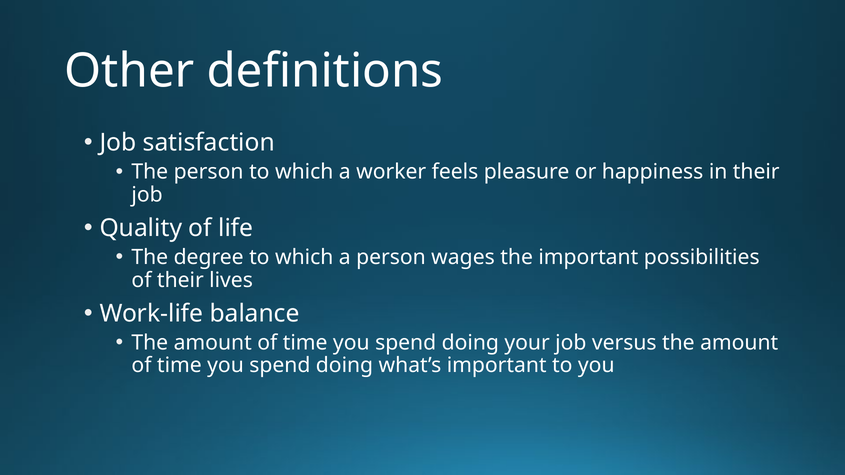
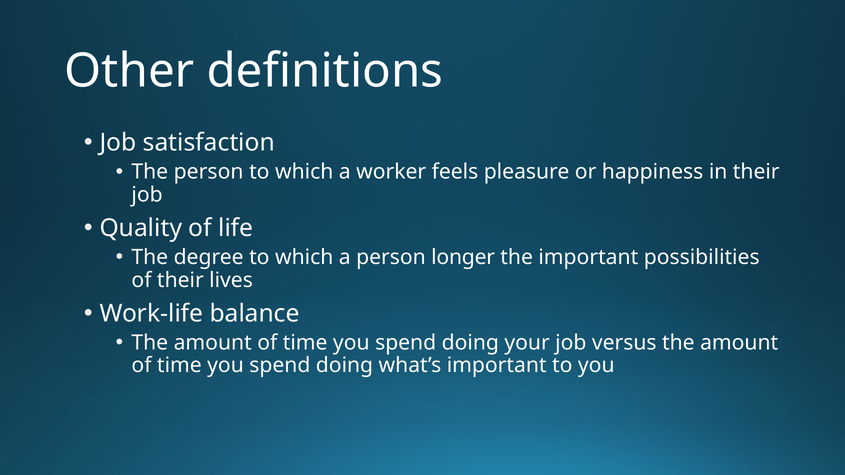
wages: wages -> longer (463, 257)
